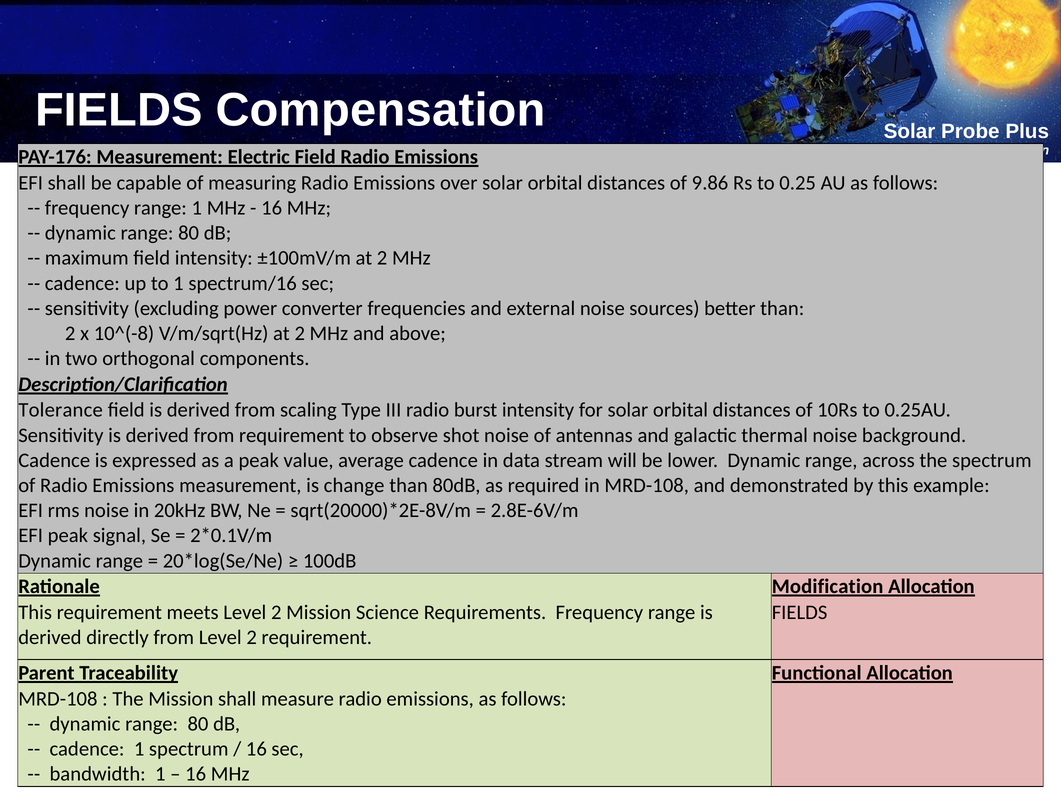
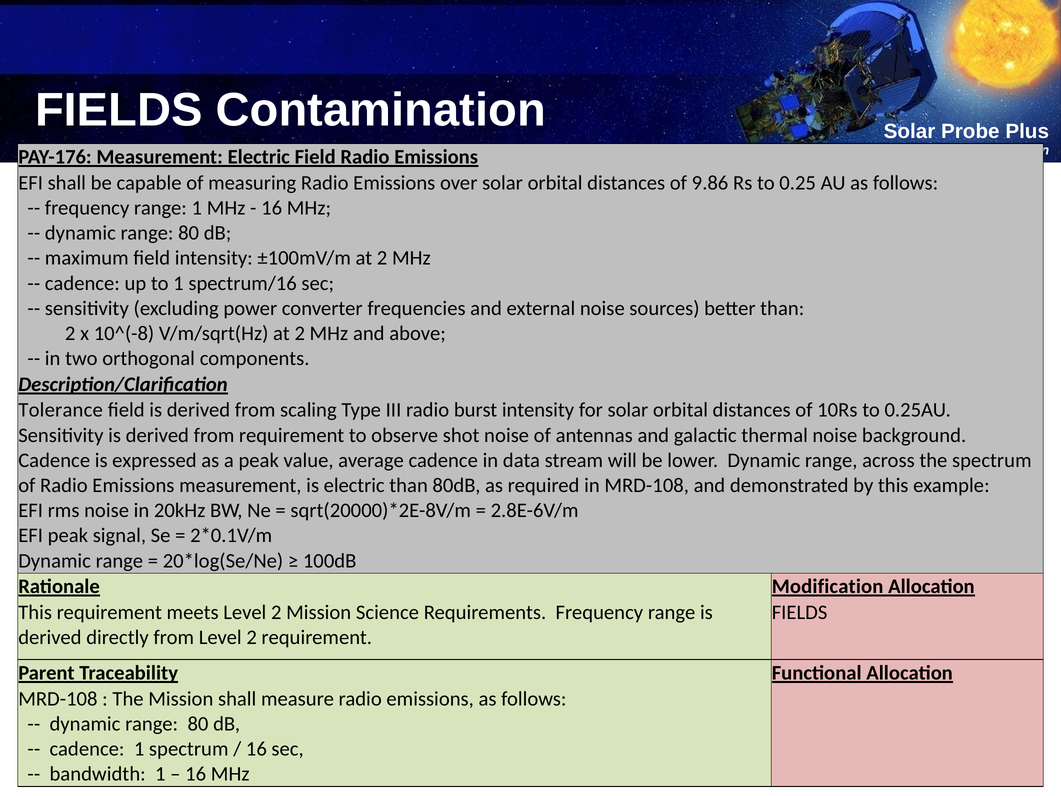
Compensation: Compensation -> Contamination (381, 110)
is change: change -> electric (354, 485)
